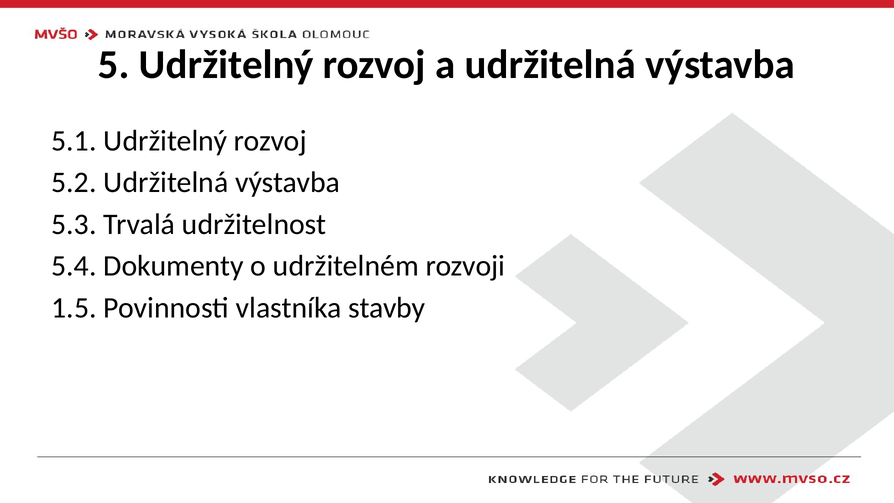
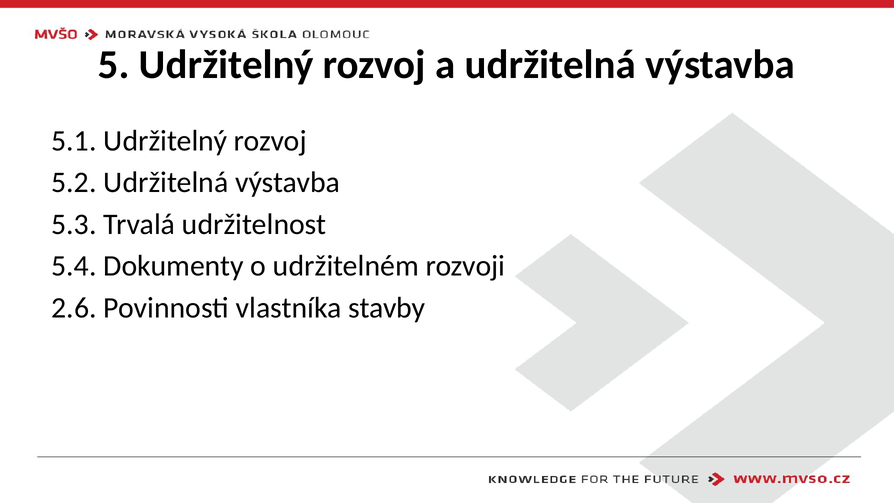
1.5: 1.5 -> 2.6 (74, 308)
